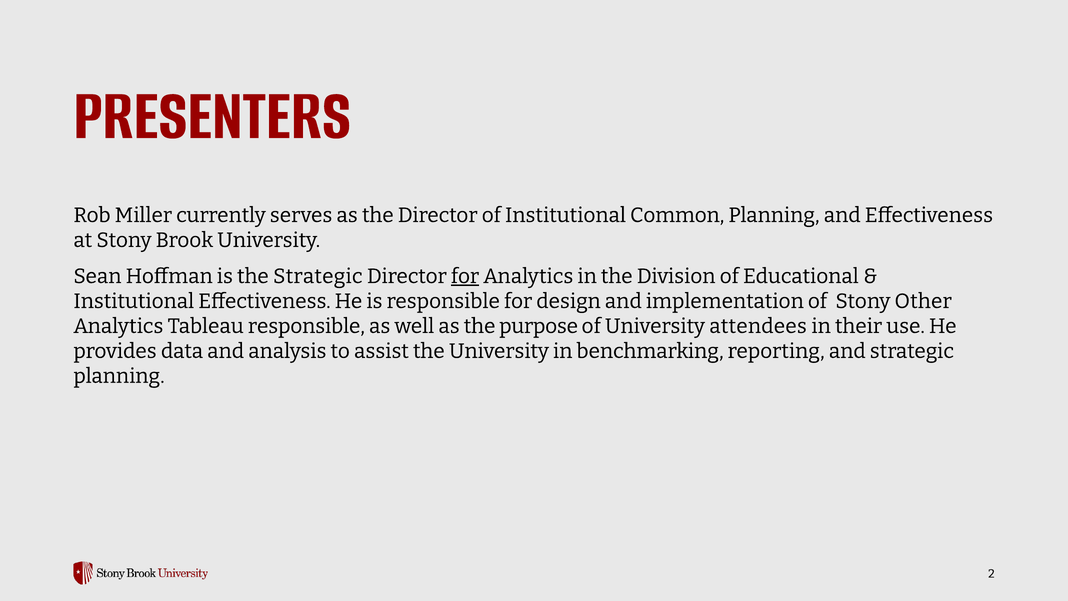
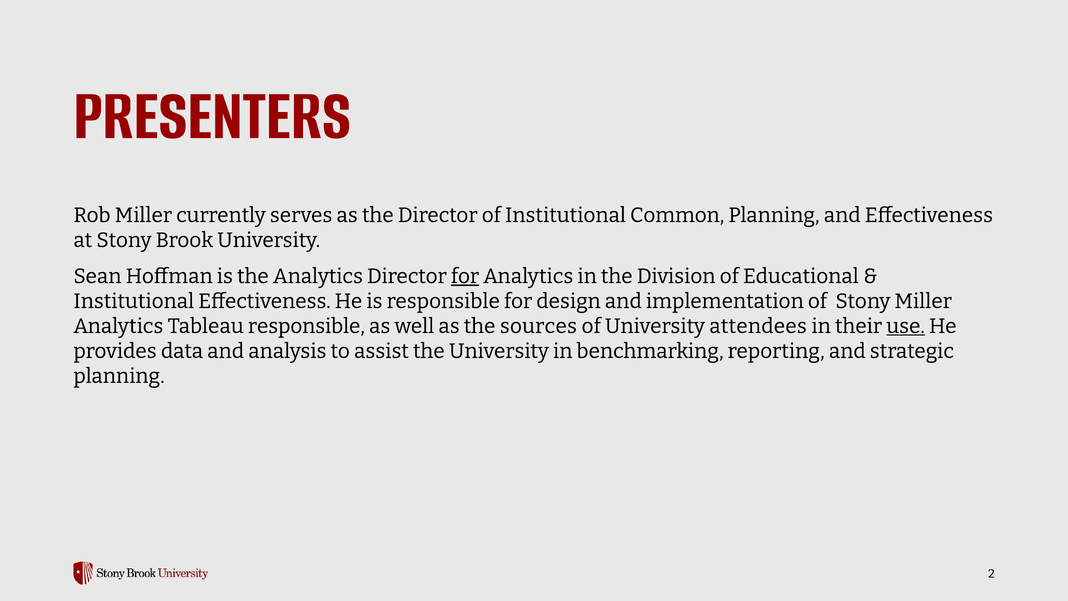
the Strategic: Strategic -> Analytics (318, 276)
Stony Other: Other -> Miller (923, 301)
purpose: purpose -> sources (538, 326)
use underline: none -> present (906, 326)
